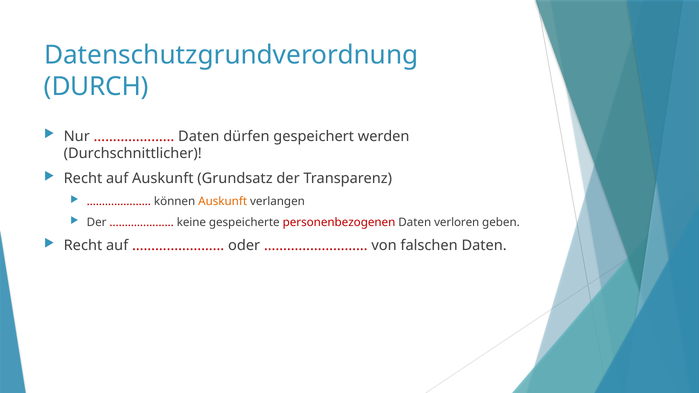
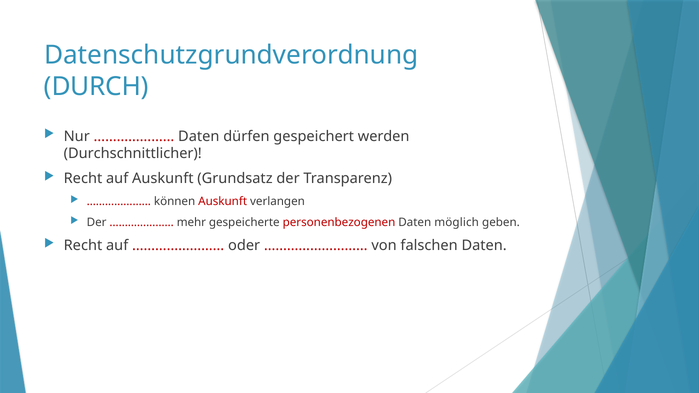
Auskunft colour: orange -> red (223, 201)
keine: keine -> mehr (191, 223)
verloren: verloren -> möglich (457, 223)
